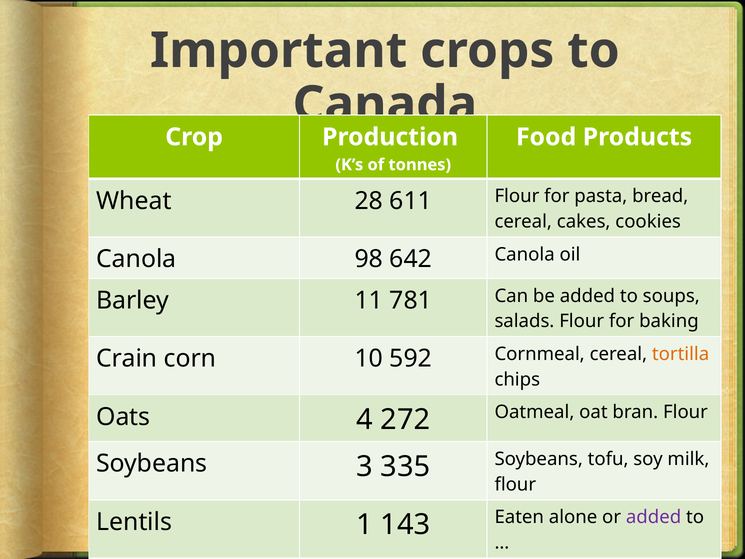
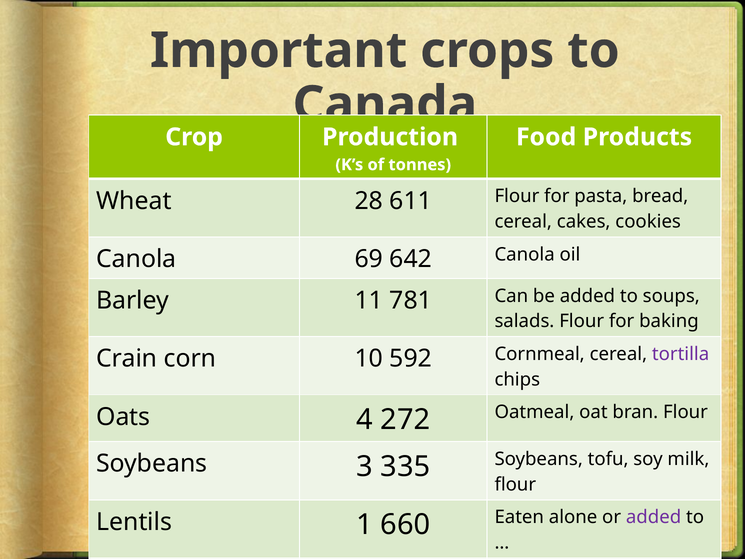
98: 98 -> 69 (369, 259)
tortilla colour: orange -> purple (681, 354)
143: 143 -> 660 (405, 525)
